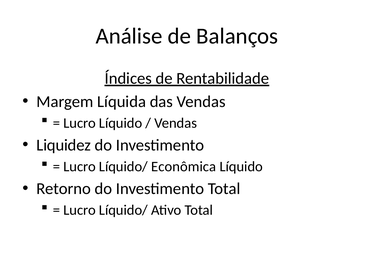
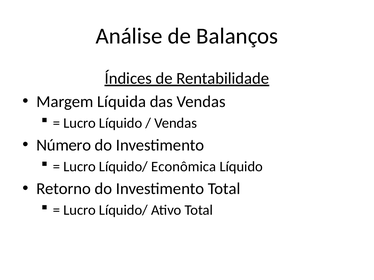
Liquidez: Liquidez -> Número (64, 145)
